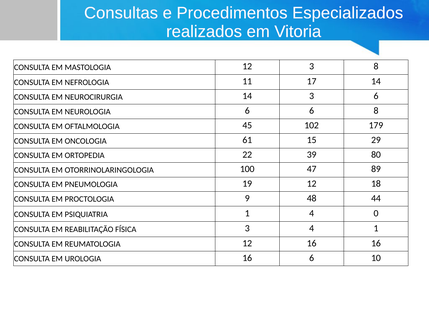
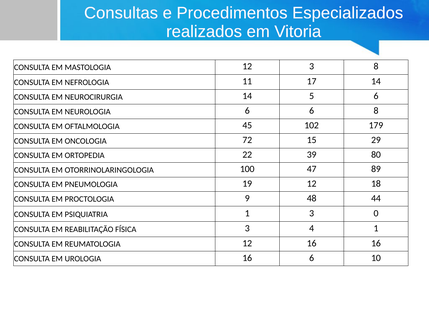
14 3: 3 -> 5 (312, 96)
61: 61 -> 72 (247, 140)
1 4: 4 -> 3 (312, 213)
